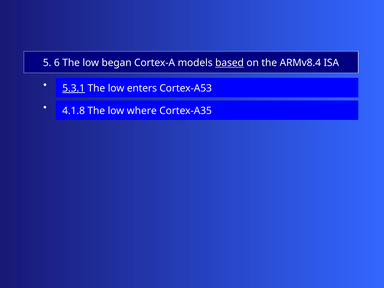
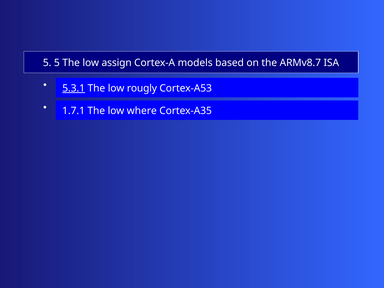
5 6: 6 -> 5 (57, 63)
began: began -> assign (117, 63)
based underline: present -> none (230, 63)
ARMv8.4: ARMv8.4 -> ARMv8.7 (300, 63)
enters: enters -> rougly (142, 88)
4.1.8: 4.1.8 -> 1.7.1 (74, 111)
